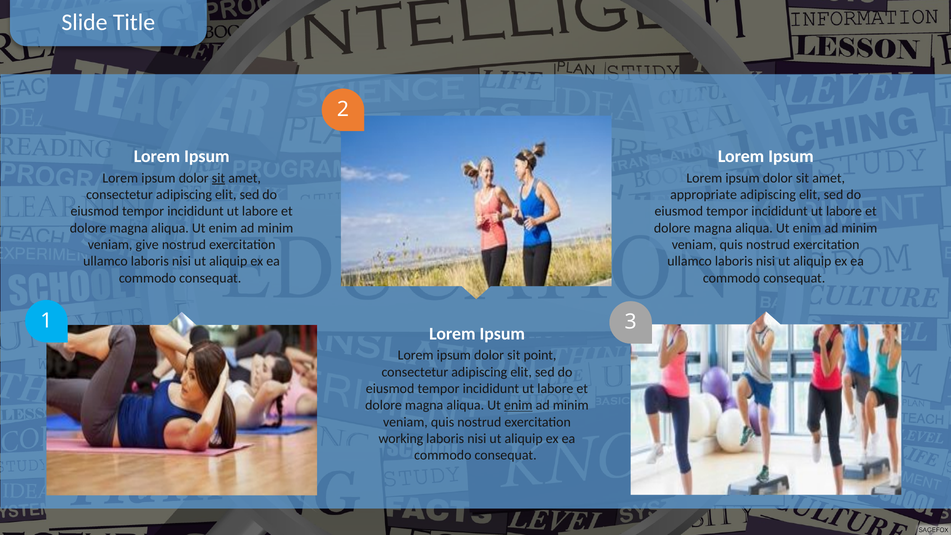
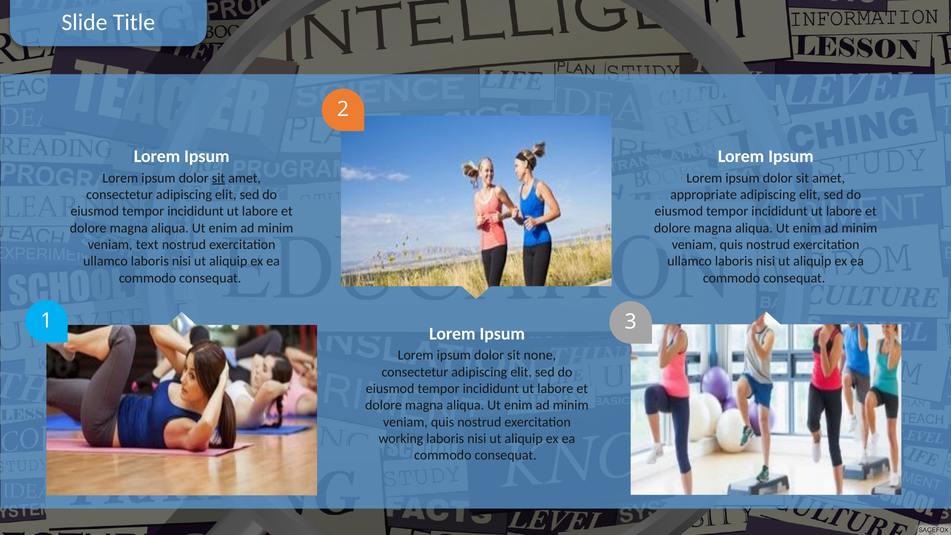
give: give -> text (147, 245)
point: point -> none (540, 355)
enim underline: present -> none (518, 405)
